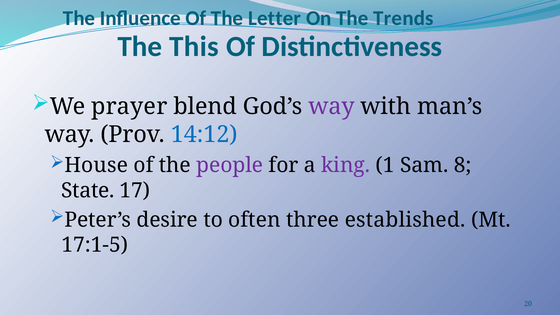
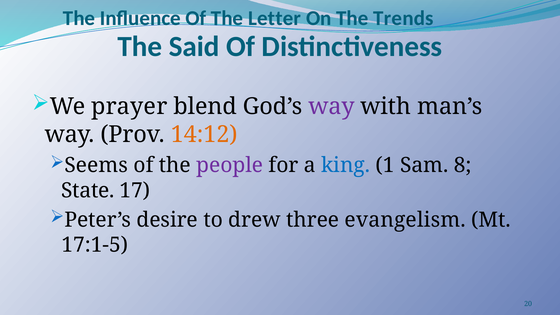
This: This -> Said (194, 46)
14:12 colour: blue -> orange (204, 135)
House: House -> Seems (96, 165)
king colour: purple -> blue (346, 165)
often: often -> drew (254, 220)
established: established -> evangelism (405, 220)
